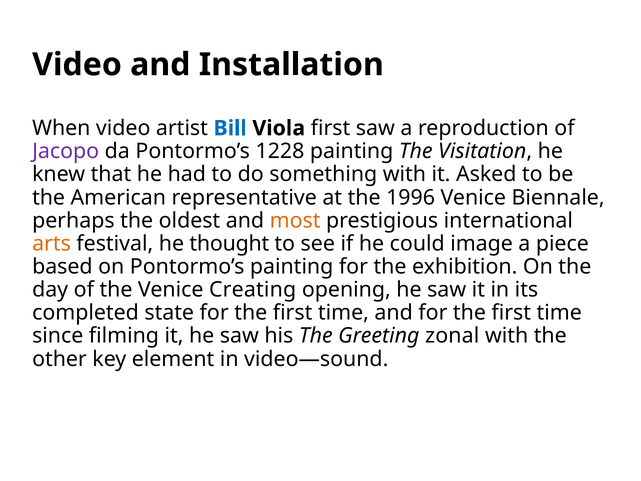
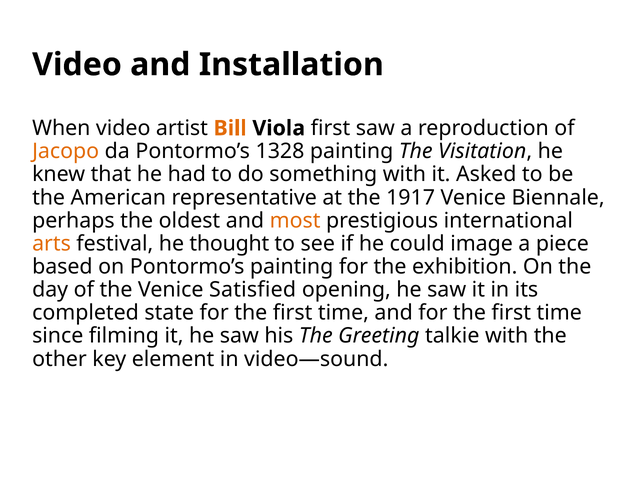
Bill colour: blue -> orange (230, 128)
Jacopo colour: purple -> orange (66, 151)
1228: 1228 -> 1328 (280, 151)
1996: 1996 -> 1917 (411, 197)
Creating: Creating -> Satisfied (253, 290)
zonal: zonal -> talkie (452, 336)
